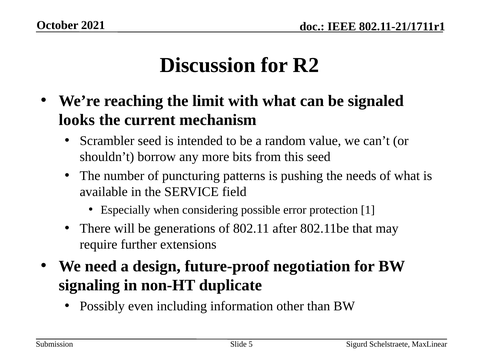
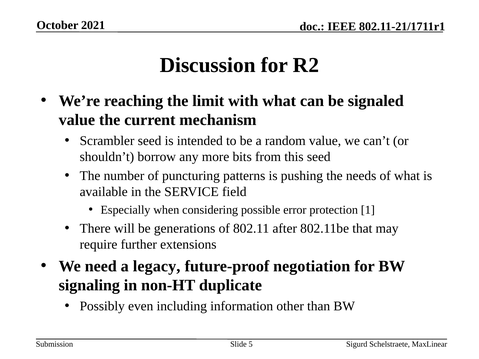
looks: looks -> value (77, 120)
design: design -> legacy (157, 266)
